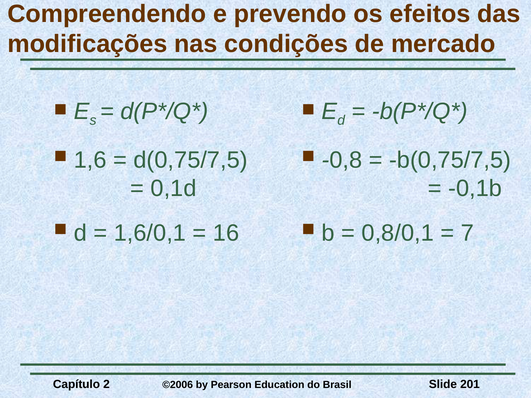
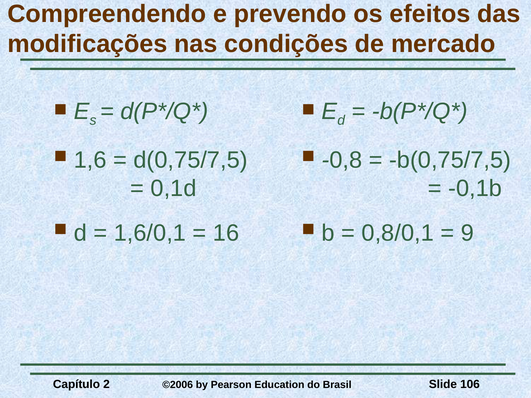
7: 7 -> 9 (467, 233)
201: 201 -> 106 (470, 385)
